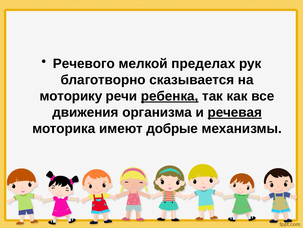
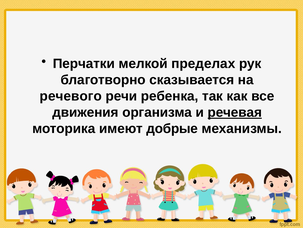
Речевого: Речевого -> Перчатки (84, 64)
моторику: моторику -> речевого (71, 96)
ребенка underline: present -> none (170, 96)
